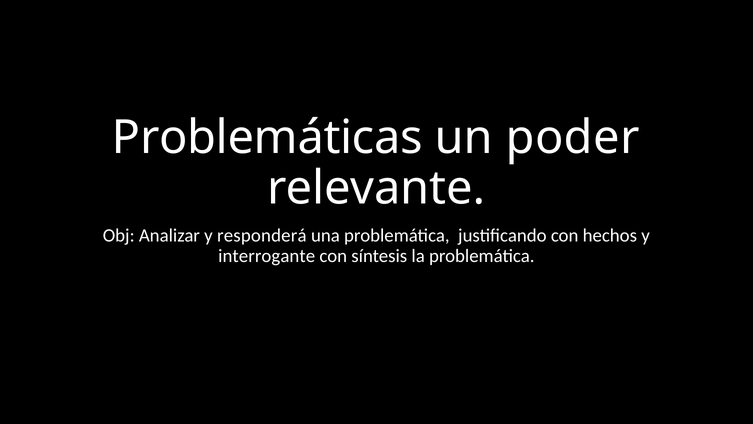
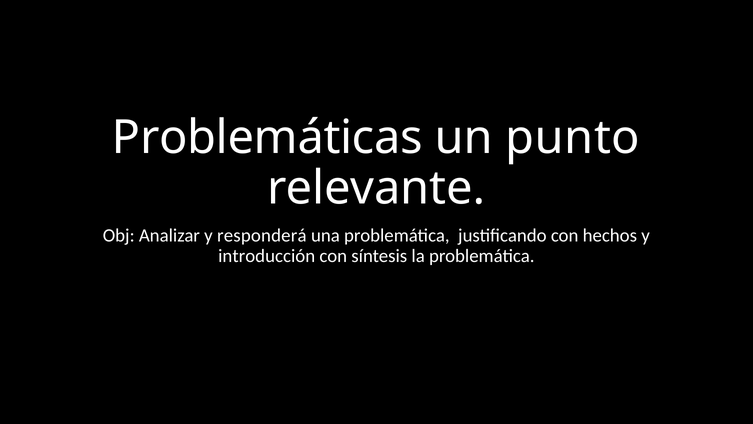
poder: poder -> punto (573, 137)
interrogante: interrogante -> introducción (267, 256)
